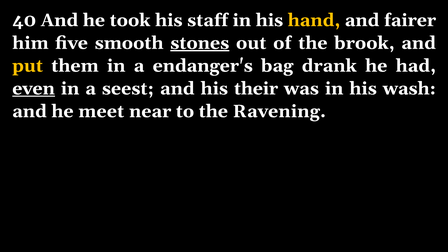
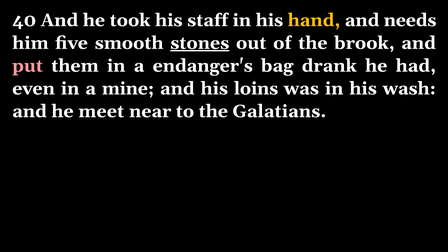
fairer: fairer -> needs (410, 20)
put colour: yellow -> pink (28, 66)
even underline: present -> none (34, 89)
seest: seest -> mine (128, 89)
their: their -> loins (256, 89)
Ravening: Ravening -> Galatians (279, 111)
